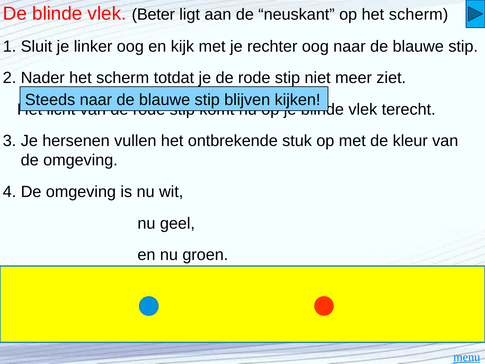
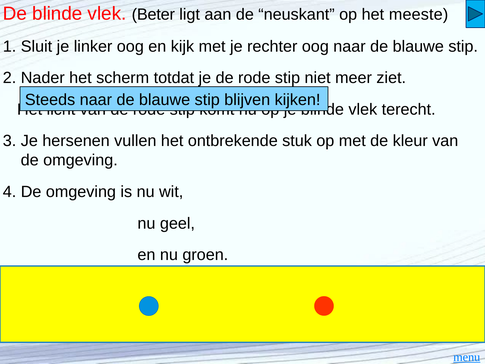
op het scherm: scherm -> meeste (419, 15)
